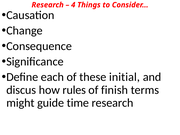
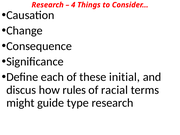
finish: finish -> racial (115, 90)
time: time -> type (78, 103)
